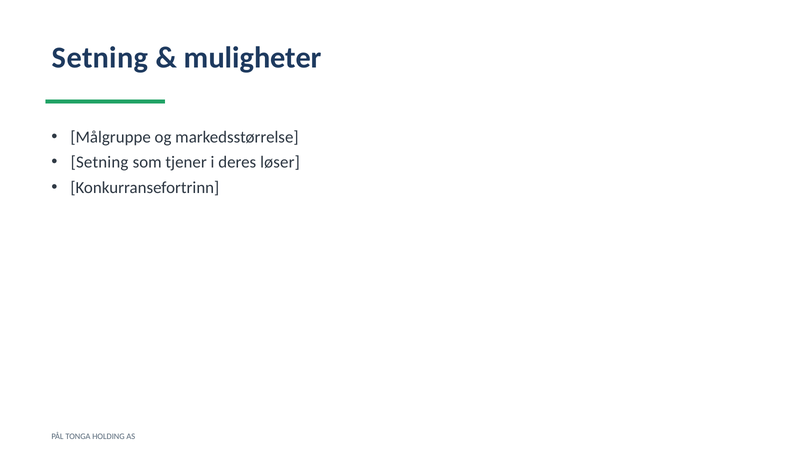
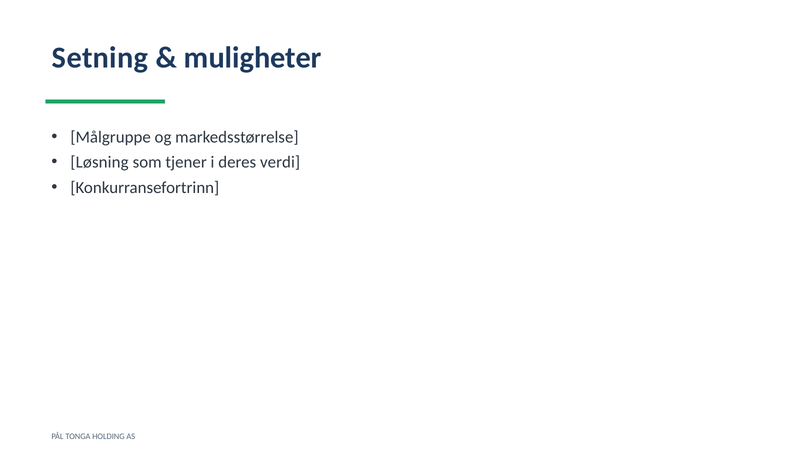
Setning: Setning -> Løsning (100, 162)
løser: løser -> verdi (280, 162)
